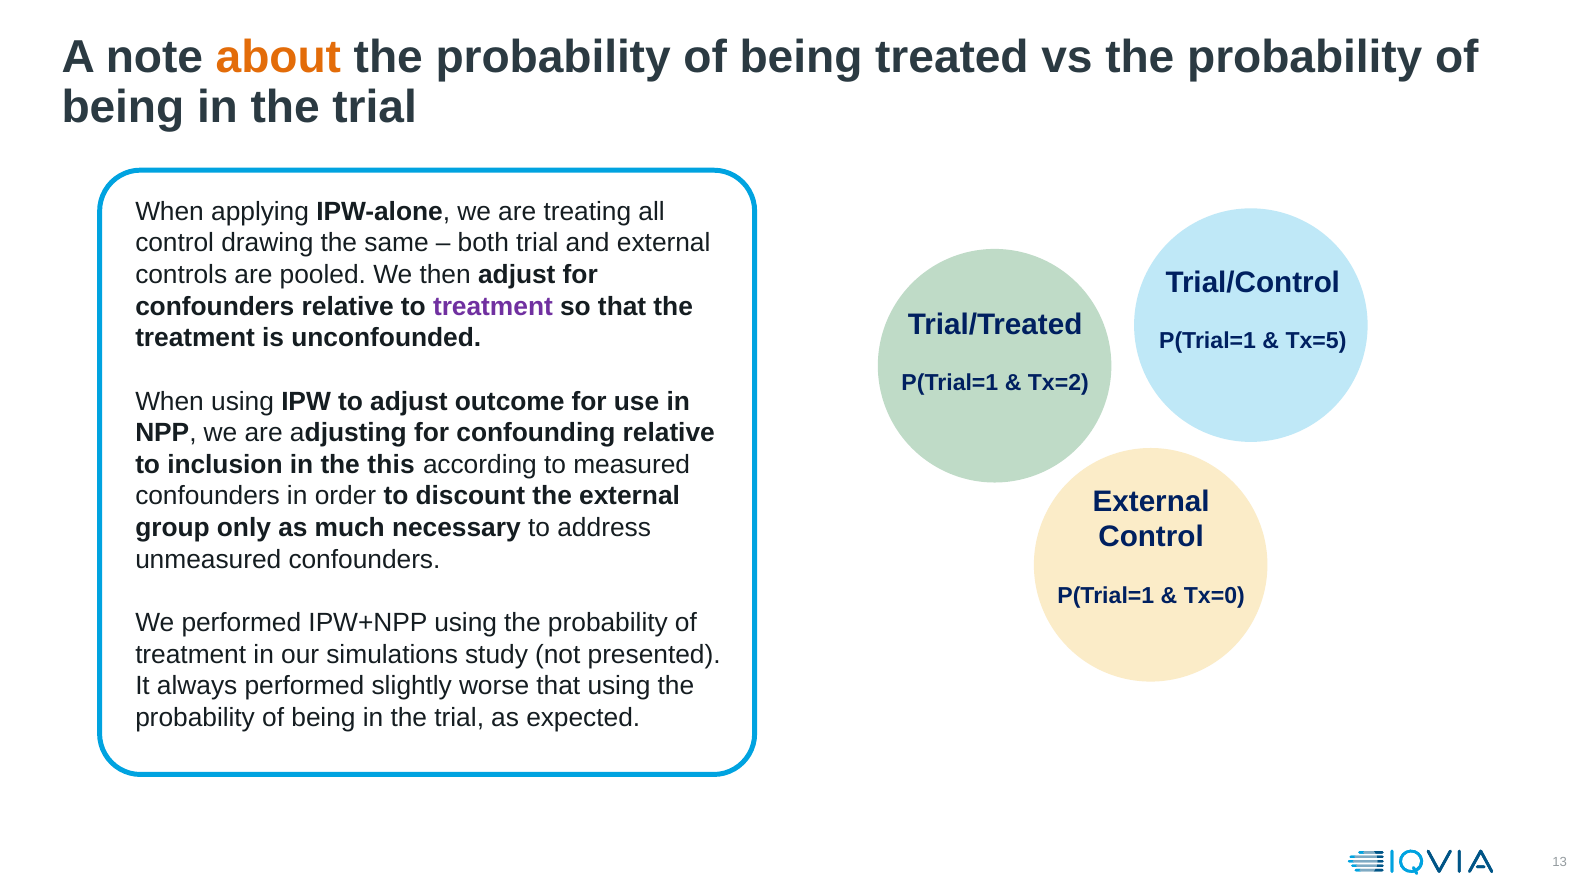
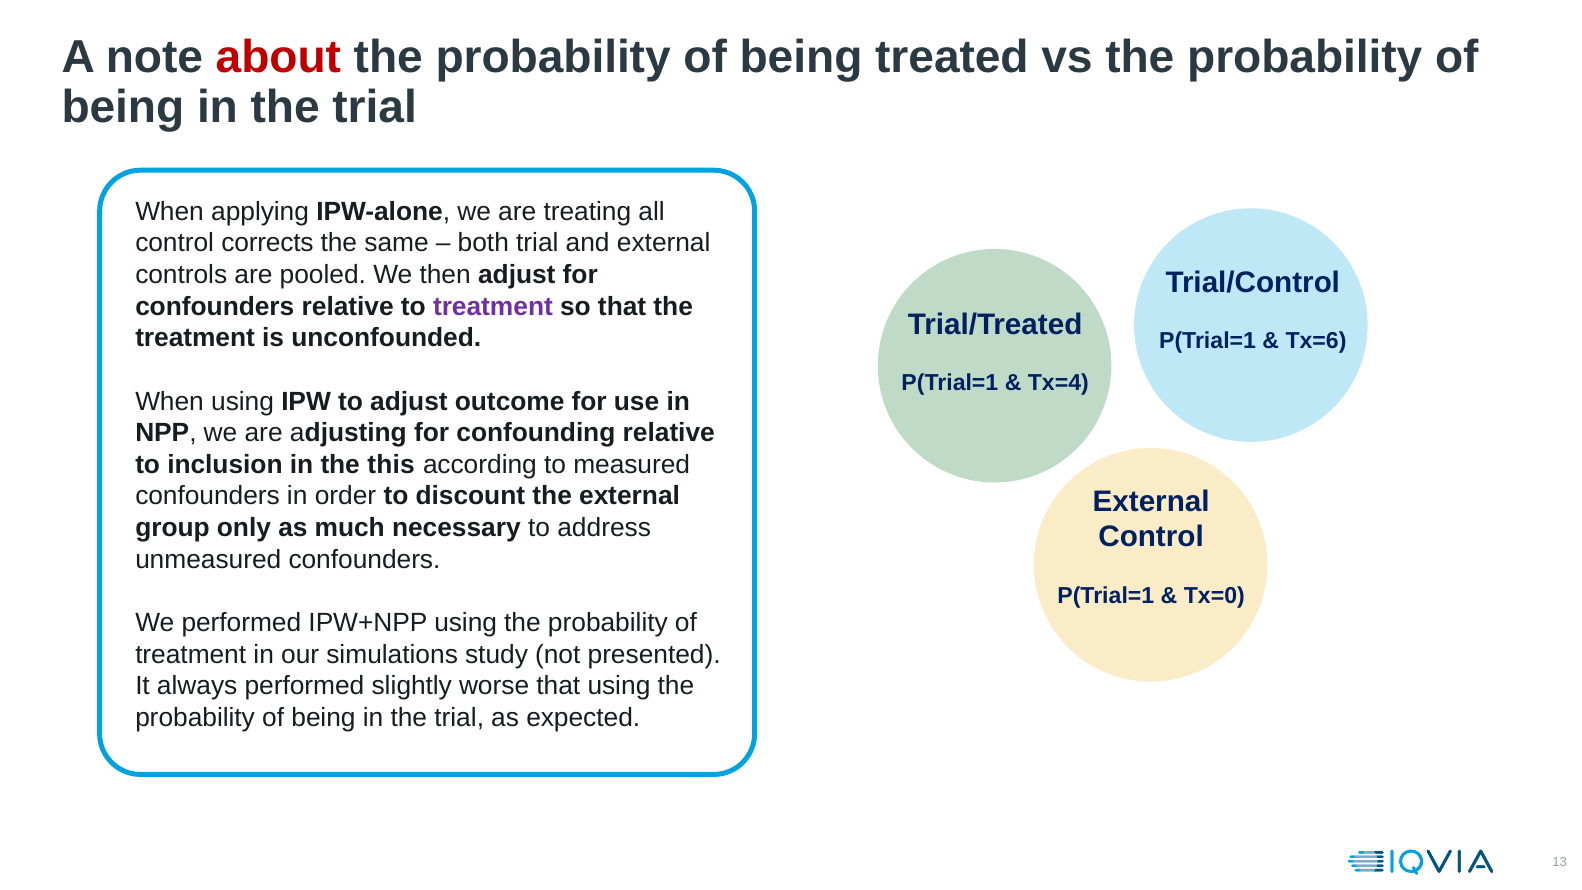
about colour: orange -> red (278, 57)
drawing: drawing -> corrects (267, 243)
Tx=5: Tx=5 -> Tx=6 (1316, 341)
Tx=2: Tx=2 -> Tx=4 (1058, 383)
